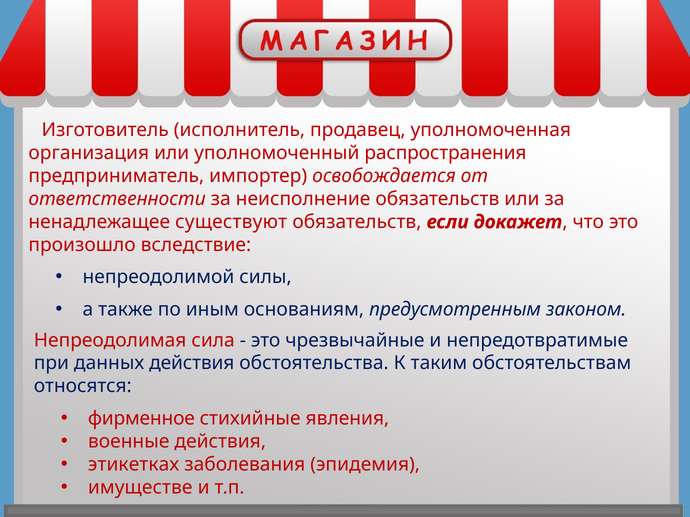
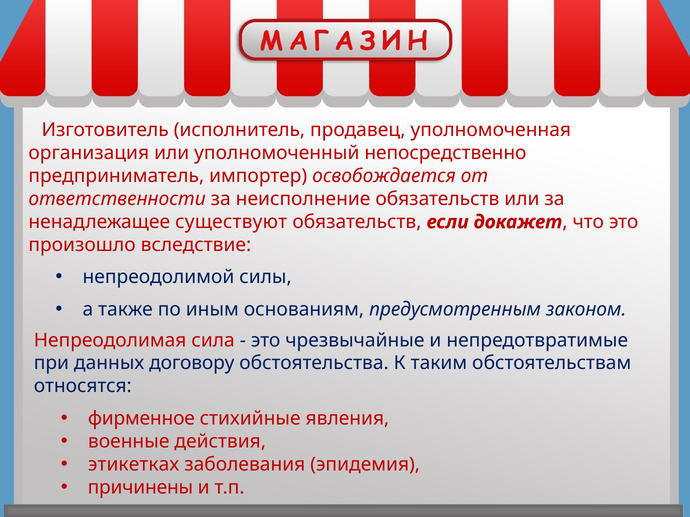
распространения: распространения -> непосредственно (445, 153)
данных действия: действия -> договору (192, 364)
имуществе: имуществе -> причинены (140, 488)
